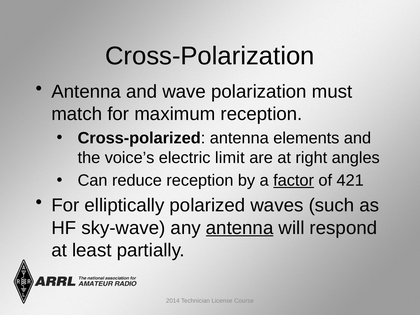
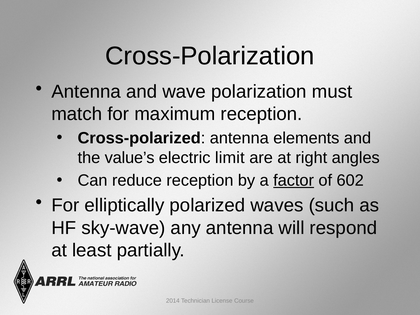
voice’s: voice’s -> value’s (130, 158)
421: 421 -> 602 (350, 181)
antenna underline: present -> none (240, 228)
